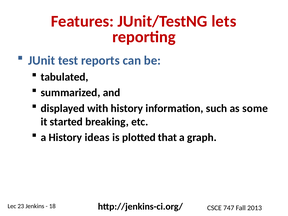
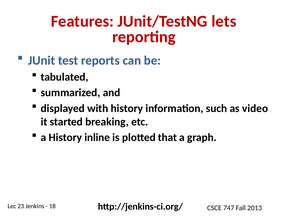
some: some -> video (255, 108)
ideas: ideas -> inline (97, 137)
